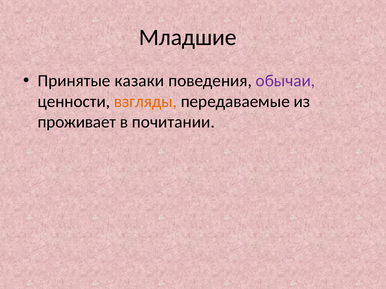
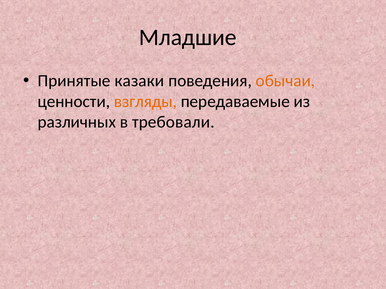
обычаи colour: purple -> orange (285, 81)
проживает: проживает -> различных (77, 122)
почитании: почитании -> требовали (173, 122)
